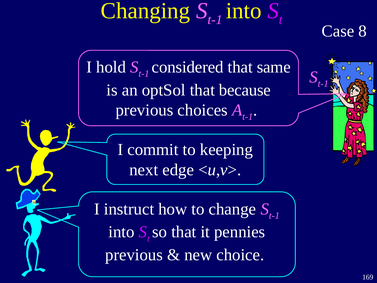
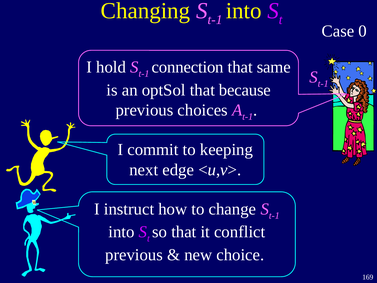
8: 8 -> 0 (363, 31)
considered: considered -> connection (188, 67)
pennies: pennies -> conflict (240, 232)
